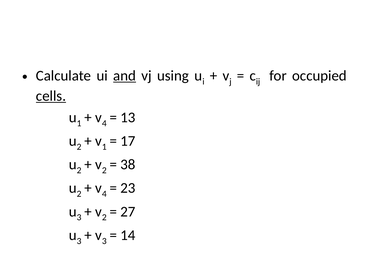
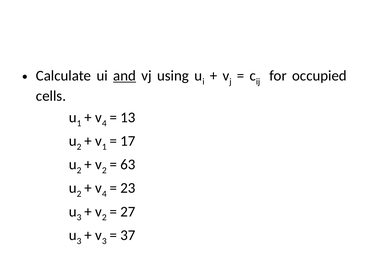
cells underline: present -> none (51, 96)
38: 38 -> 63 (128, 164)
14: 14 -> 37 (128, 235)
